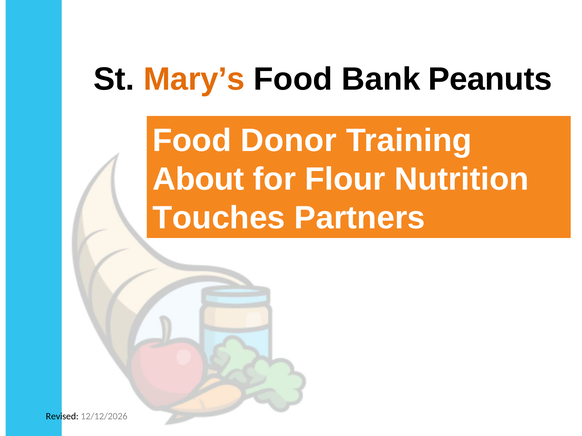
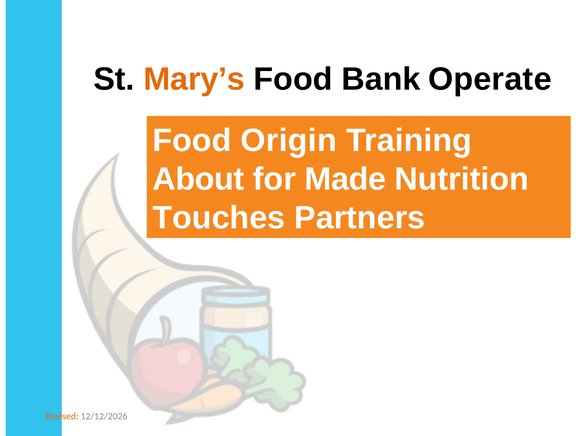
Peanuts: Peanuts -> Operate (490, 79)
Donor: Donor -> Origin (289, 141)
Flour: Flour -> Made (345, 179)
Revised colour: black -> orange (62, 417)
